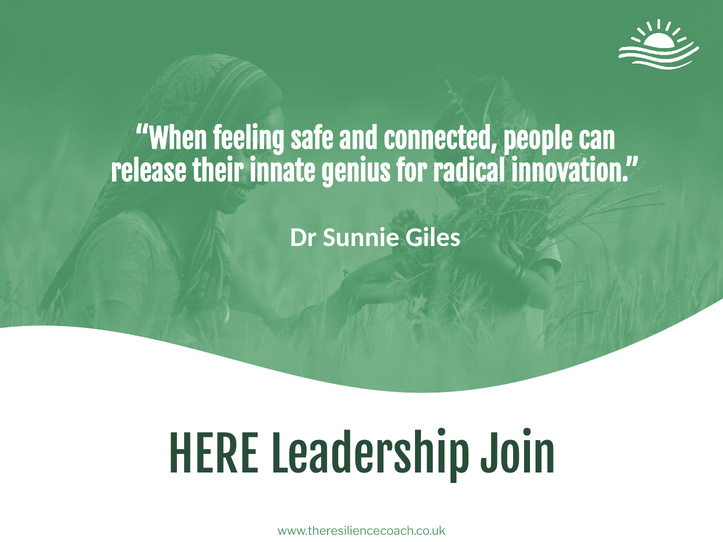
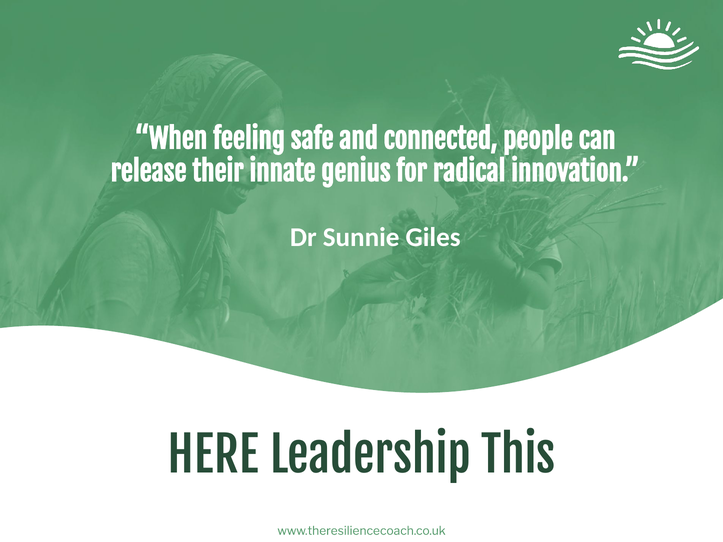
Join: Join -> This (518, 457)
